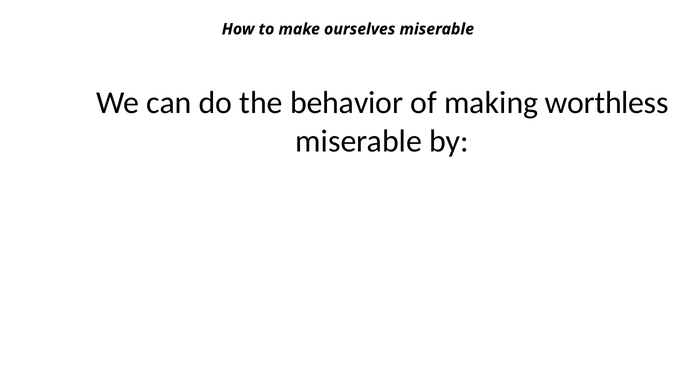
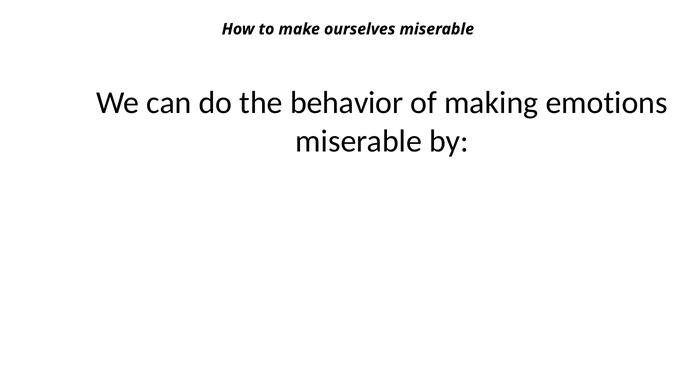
worthless: worthless -> emotions (607, 103)
